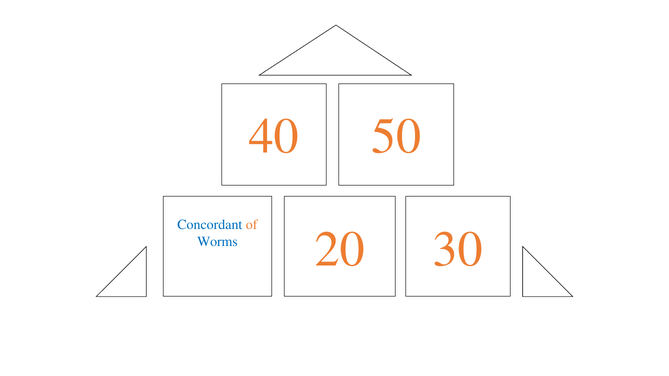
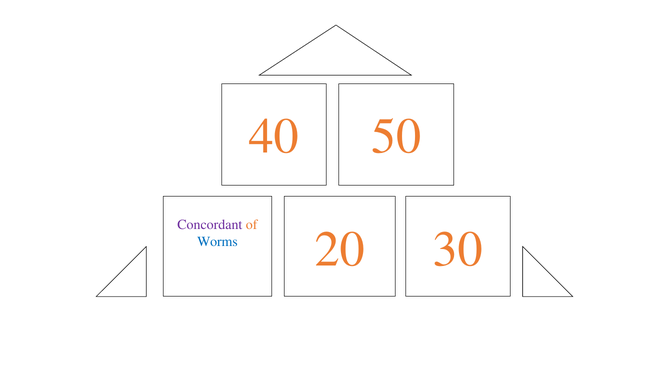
Concordant colour: blue -> purple (210, 225)
